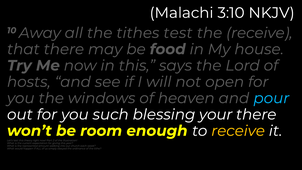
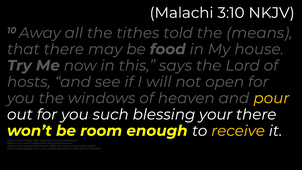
tithes test: test -> told (178, 33)
the receive: receive -> means (259, 33)
pour colour: light blue -> yellow (271, 98)
